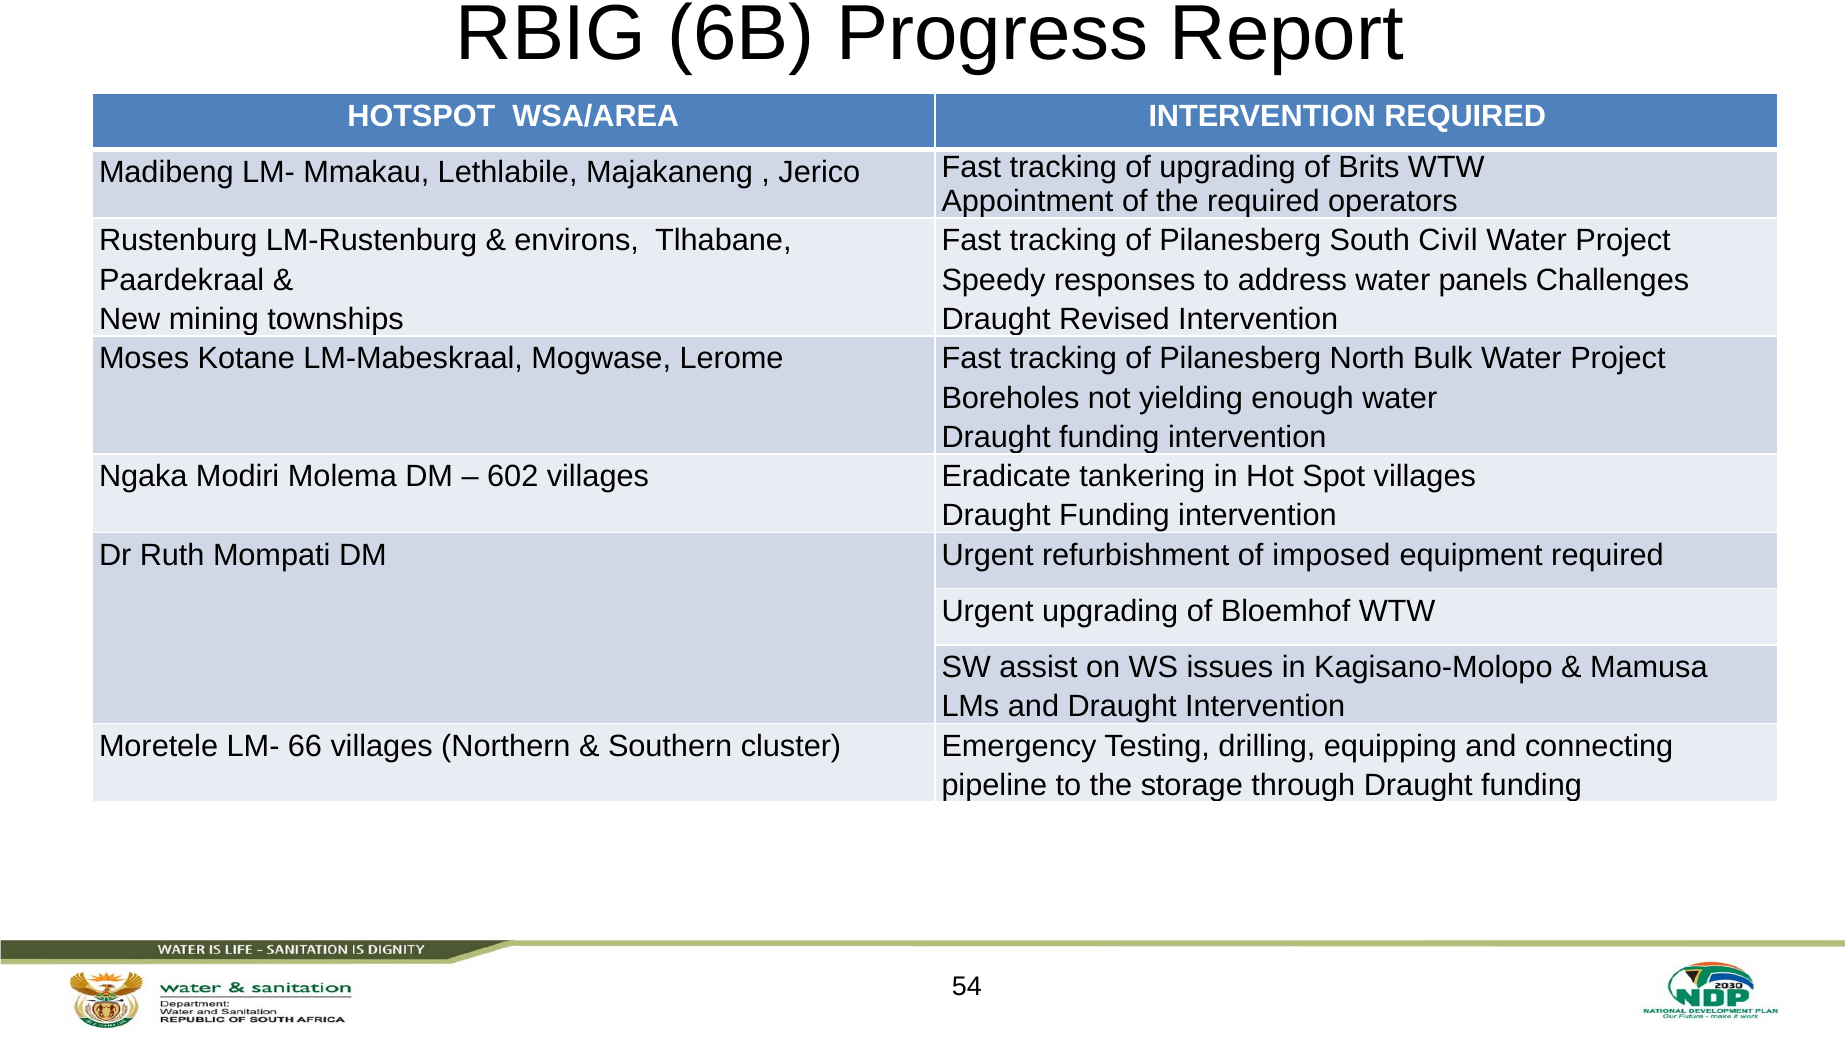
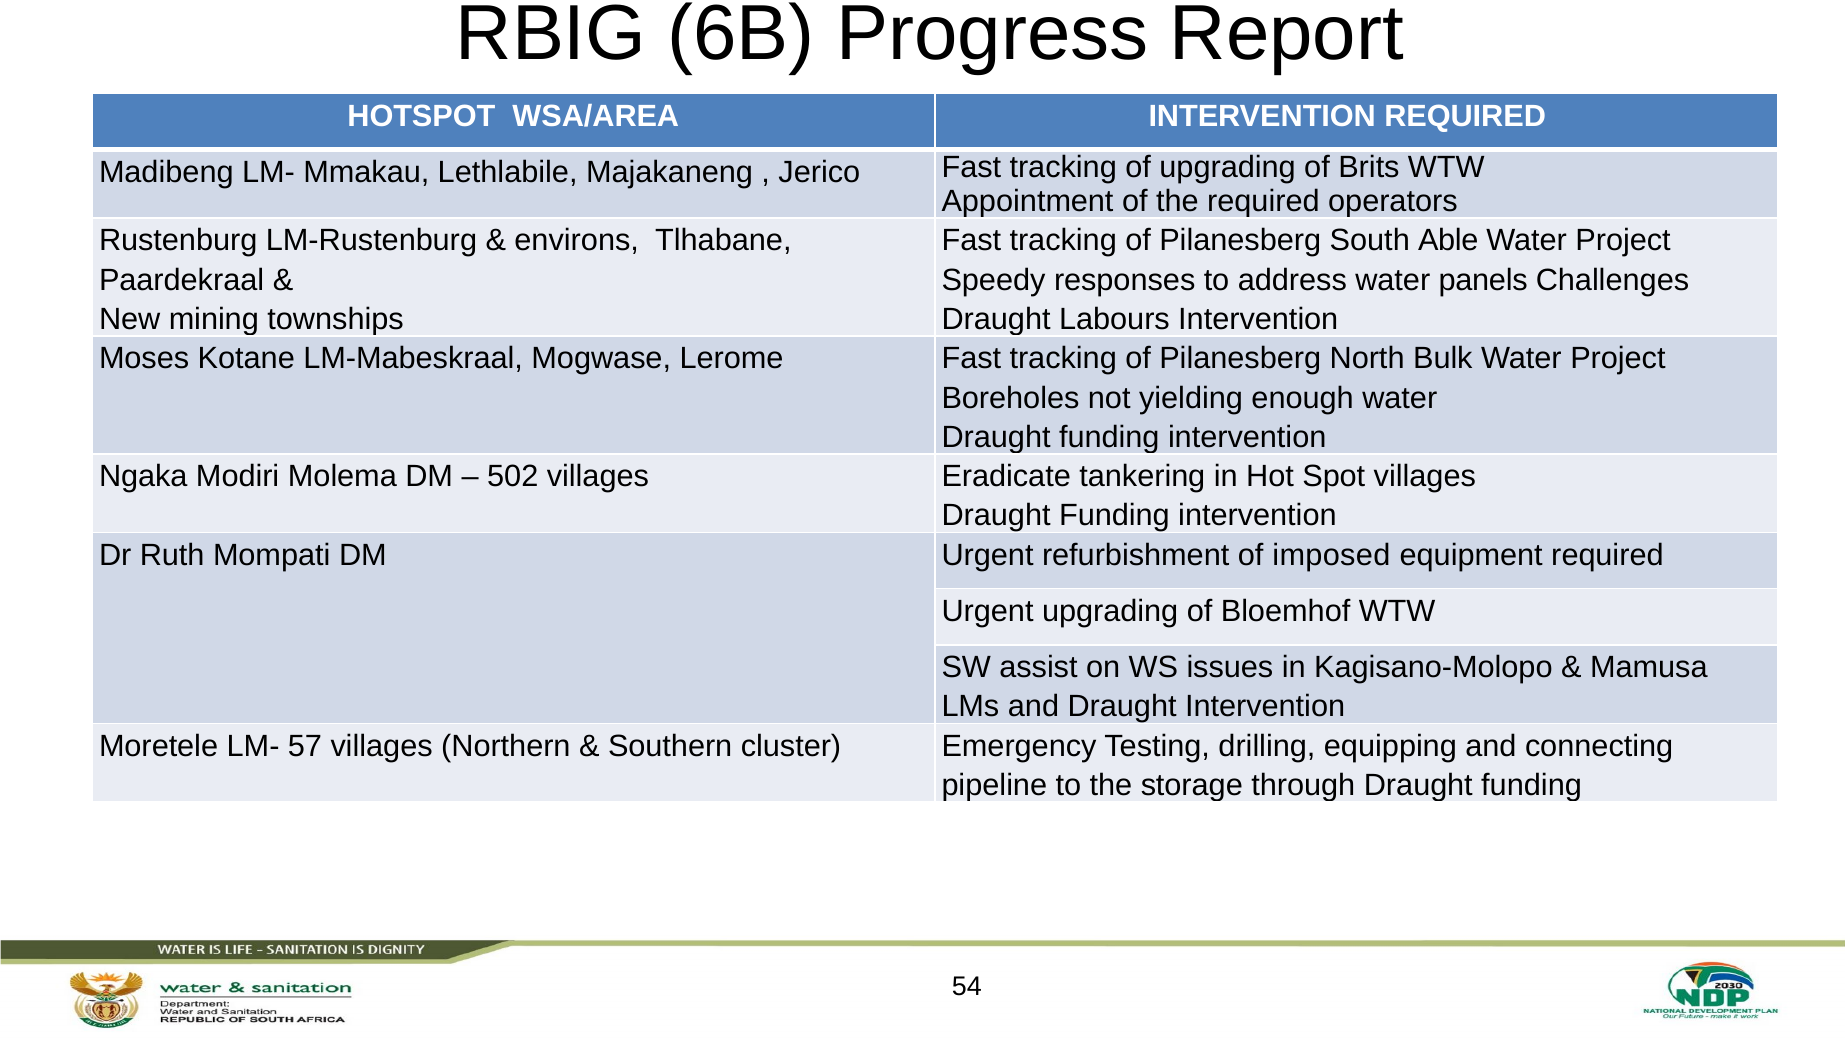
Civil: Civil -> Able (1448, 241)
Revised: Revised -> Labours (1114, 319)
602: 602 -> 502 (513, 476)
66: 66 -> 57 (305, 746)
